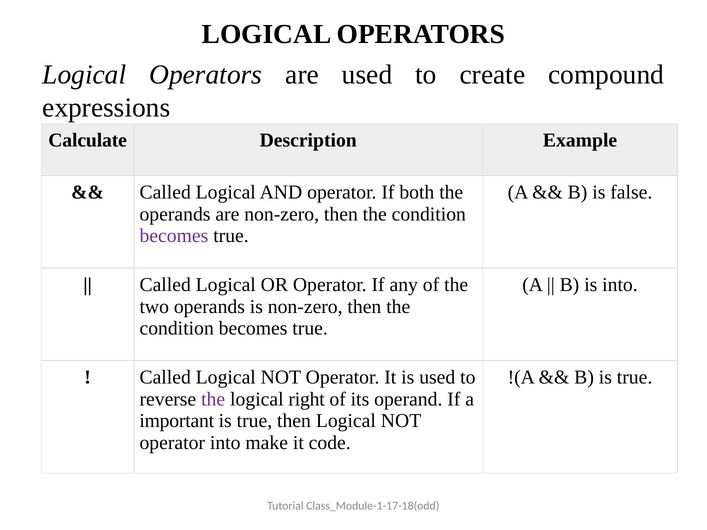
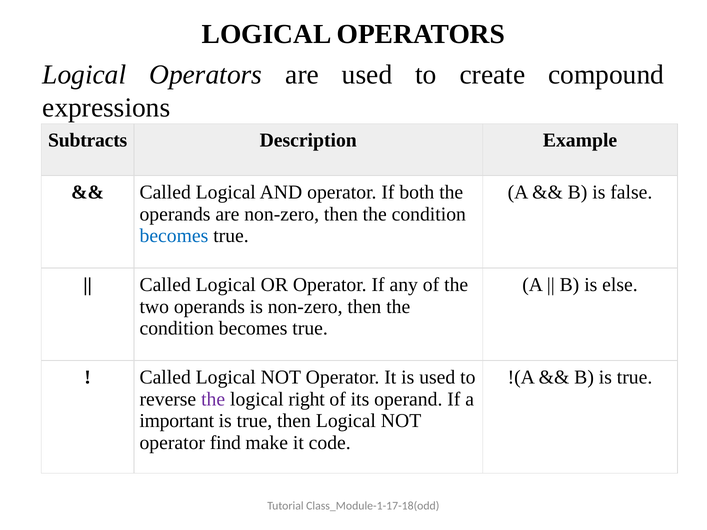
Calculate: Calculate -> Subtracts (88, 140)
becomes colour: purple -> blue (174, 236)
is into: into -> else (620, 285)
operator into: into -> find (225, 443)
